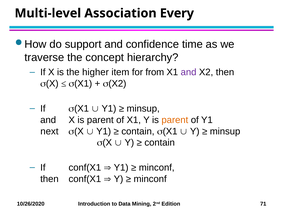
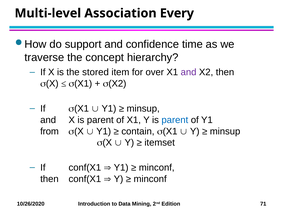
higher: higher -> stored (95, 72)
from: from -> over (155, 72)
parent colour: orange -> blue (175, 120)
next: next -> from (50, 131)
contain: contain -> itemset (160, 142)
